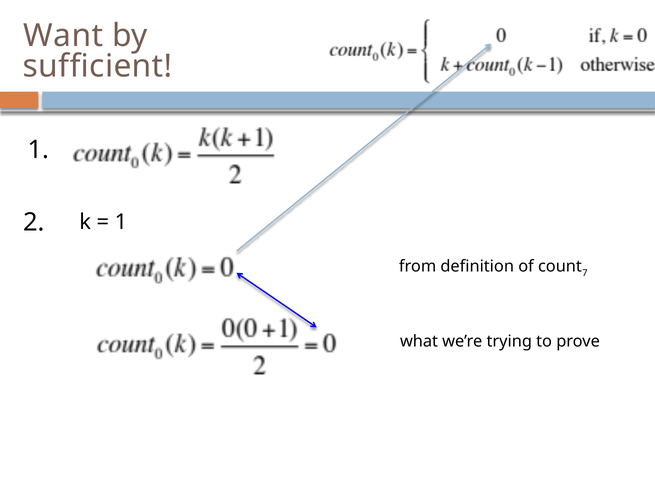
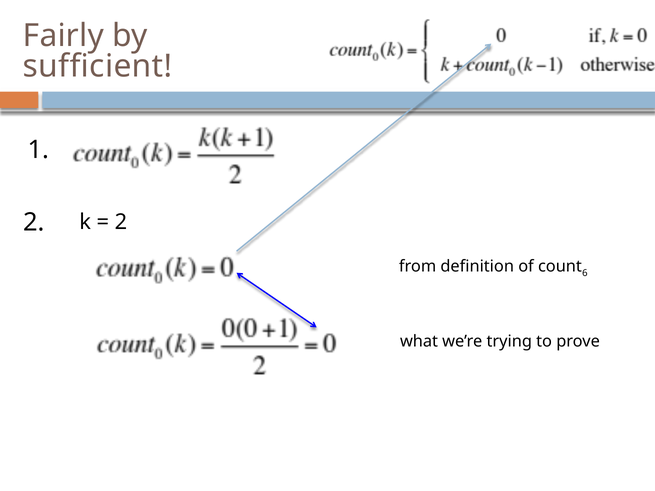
Want: Want -> Fairly (63, 36)
1: 1 -> 2 (121, 222)
7: 7 -> 6 (585, 273)
